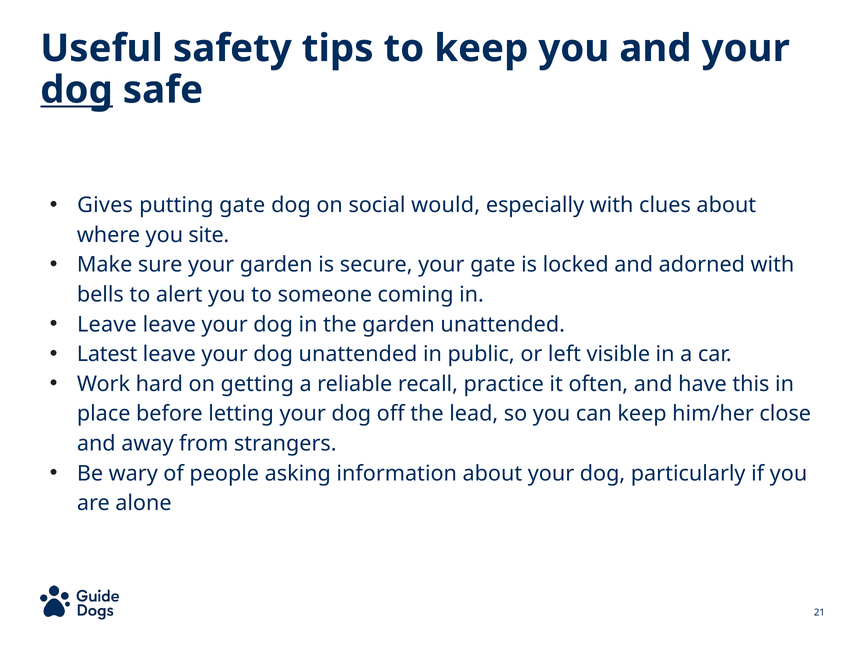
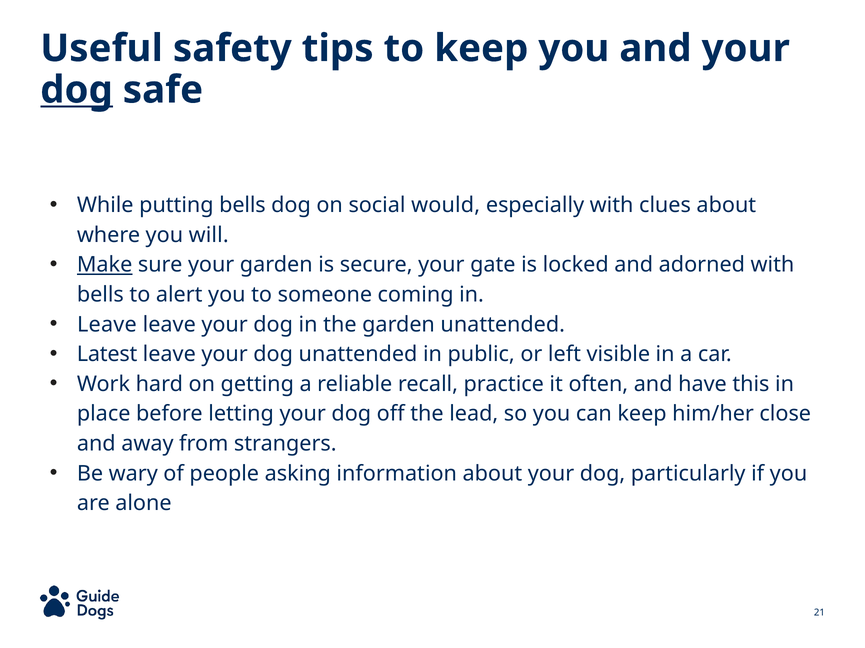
Gives: Gives -> While (105, 205)
putting gate: gate -> bells (242, 205)
site: site -> will (209, 235)
Make underline: none -> present (105, 265)
